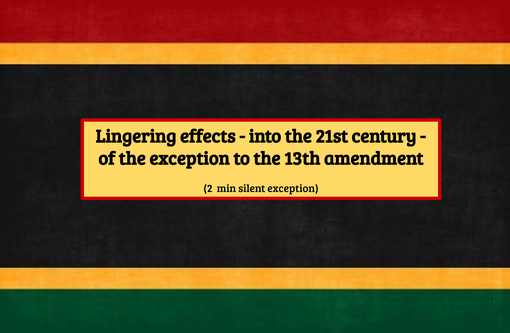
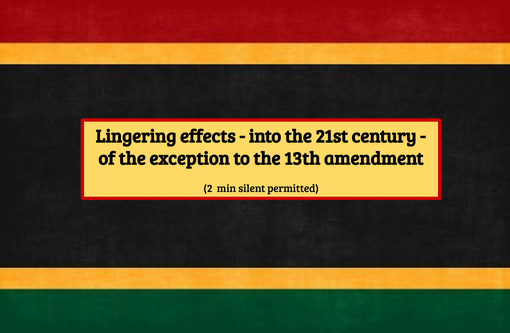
silent exception: exception -> permitted (293, 189)
